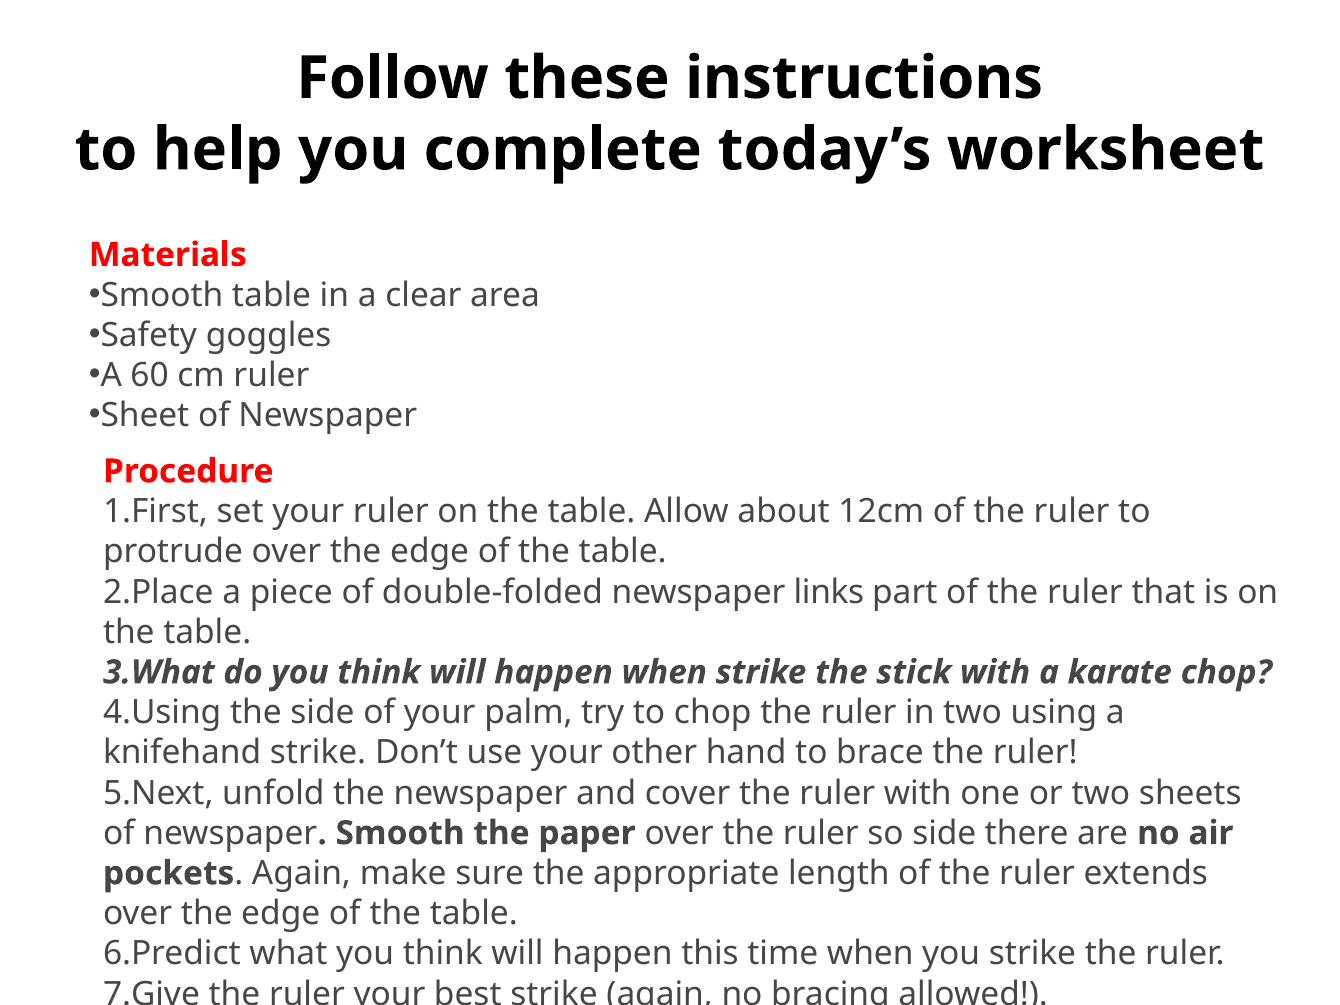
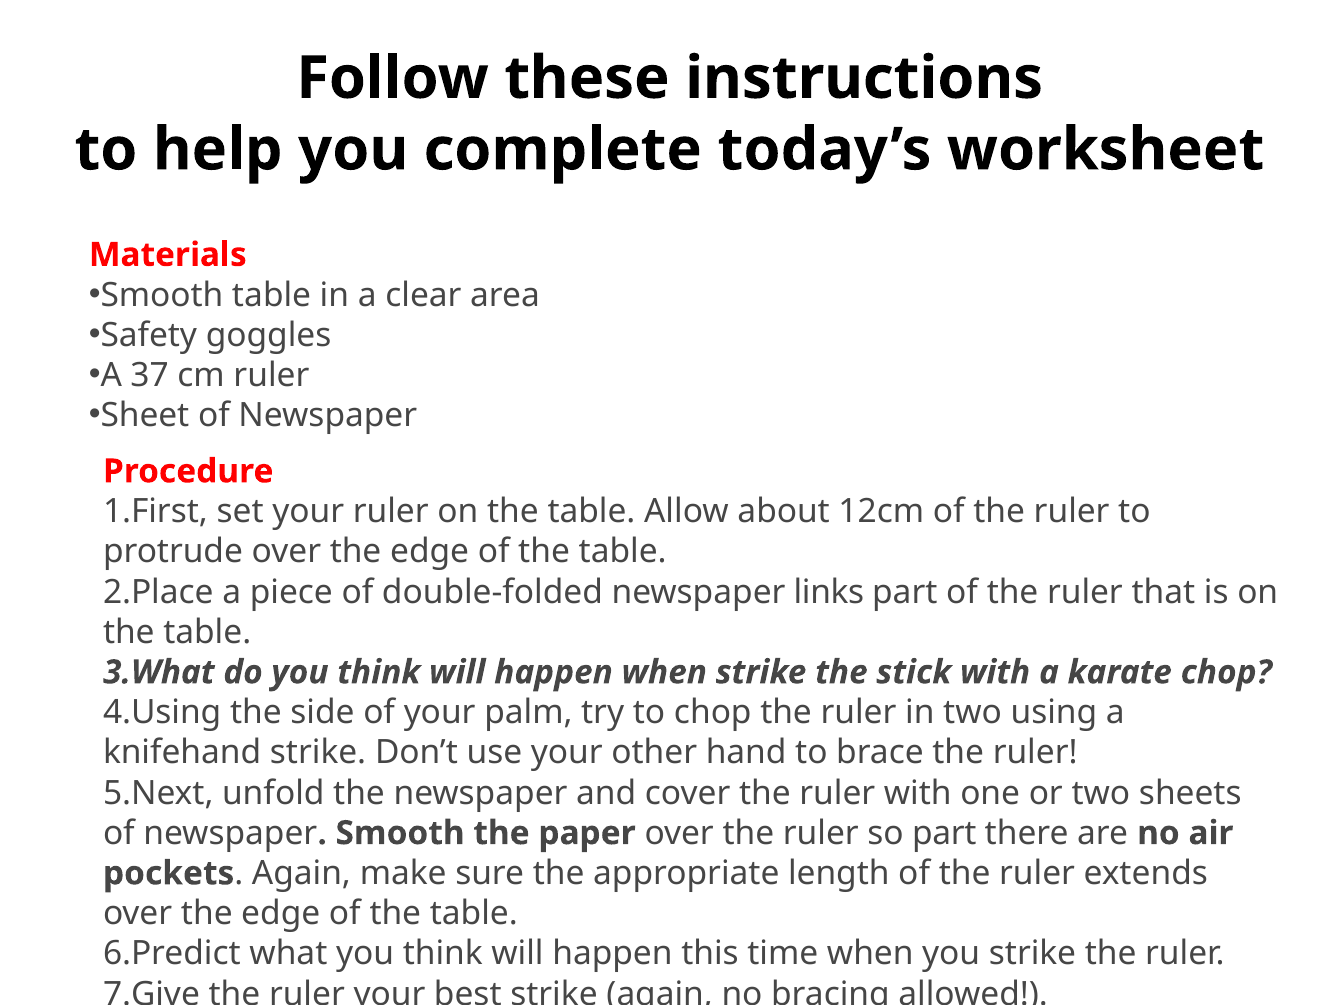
60: 60 -> 37 (150, 375)
so side: side -> part (944, 833)
